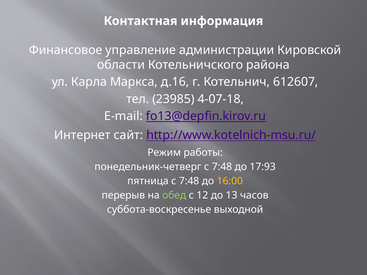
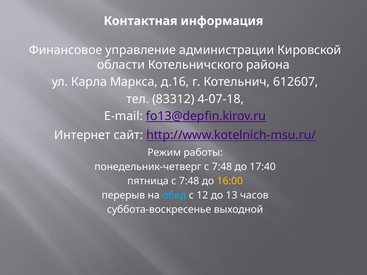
23985: 23985 -> 83312 (173, 99)
17:93: 17:93 -> 17:40 (263, 167)
обед colour: light green -> light blue (174, 196)
